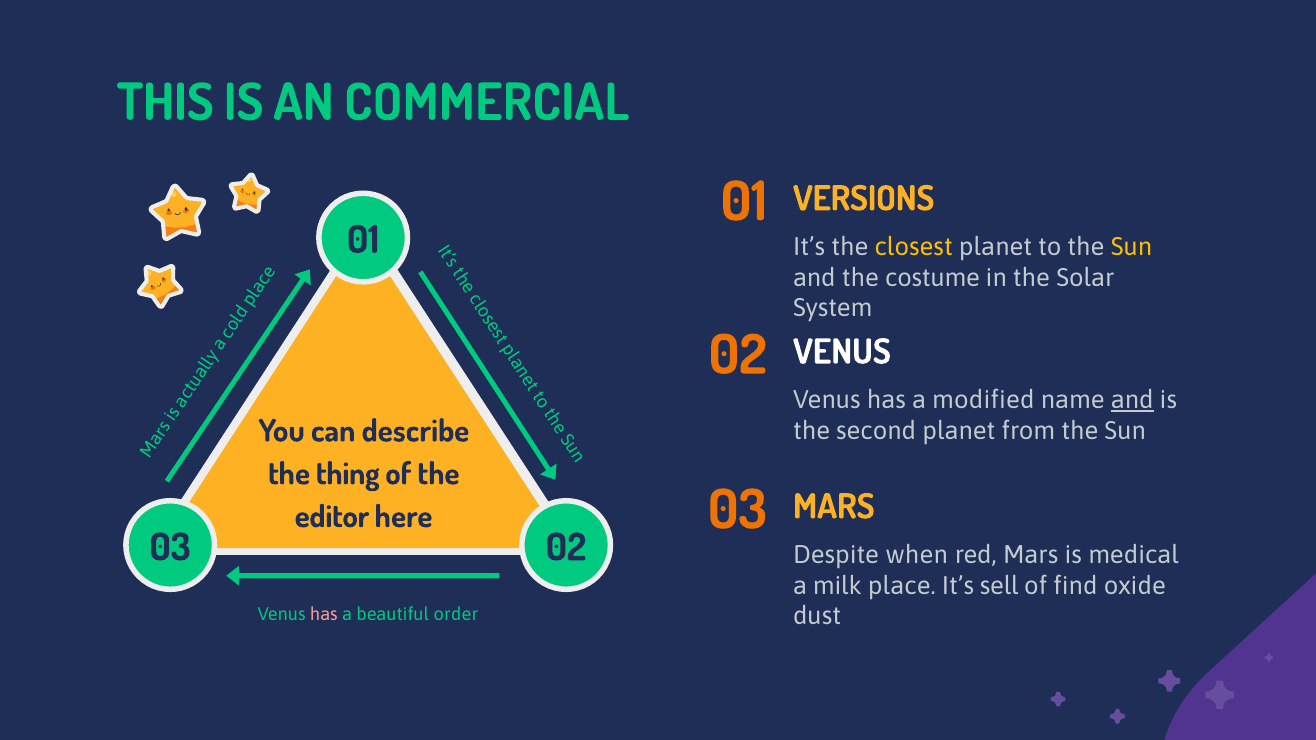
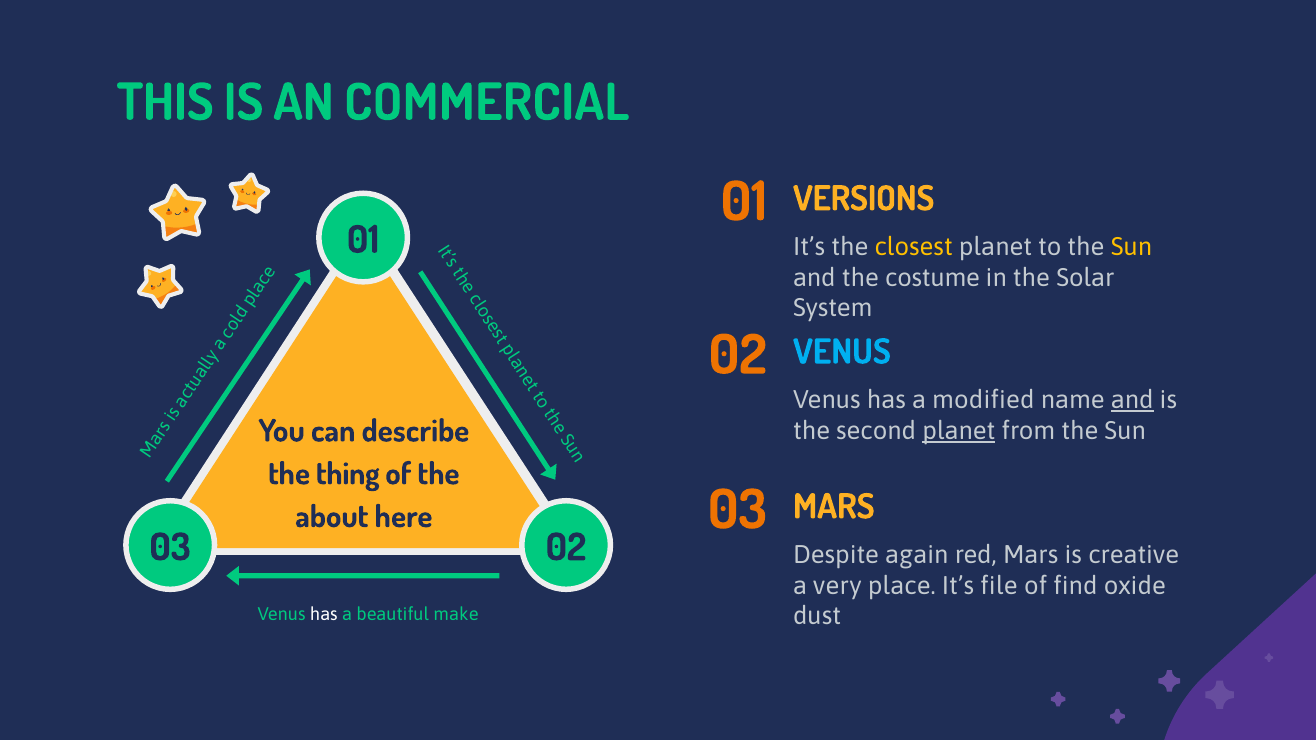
VENUS colour: white -> light blue (842, 352)
planet underline: none -> present (959, 431)
editor: editor -> about (332, 517)
when: when -> again (917, 555)
medical: medical -> creative (1134, 555)
milk: milk -> very (837, 586)
sell: sell -> file (999, 586)
has colour: pink -> white (324, 615)
order: order -> make (456, 615)
